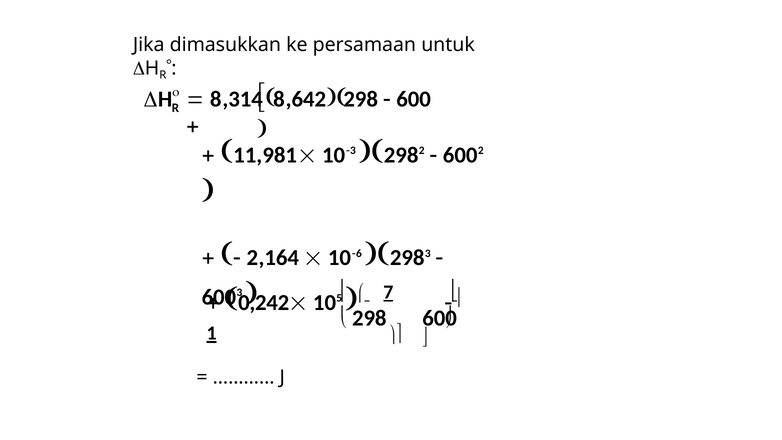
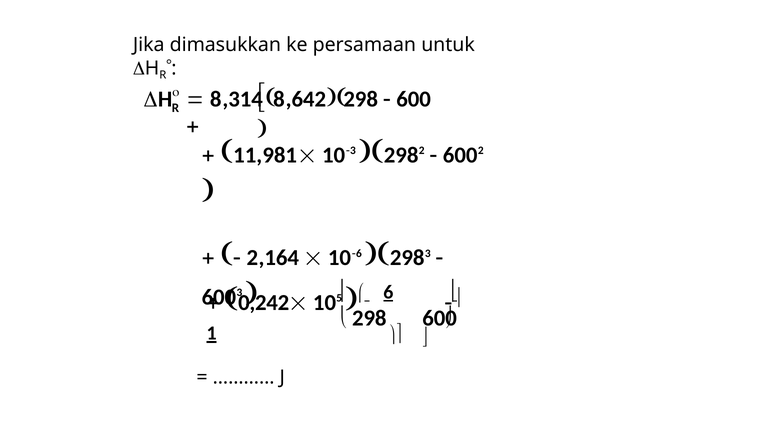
7: 7 -> 6 (388, 292)
